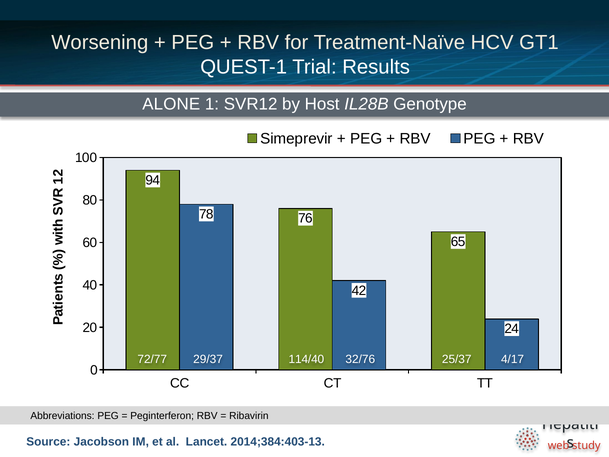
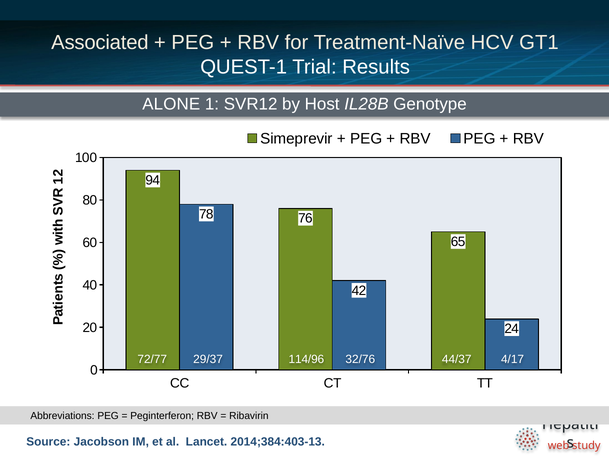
Worsening: Worsening -> Associated (100, 43)
114/40: 114/40 -> 114/96 (306, 359)
25/37: 25/37 -> 44/37 (457, 359)
